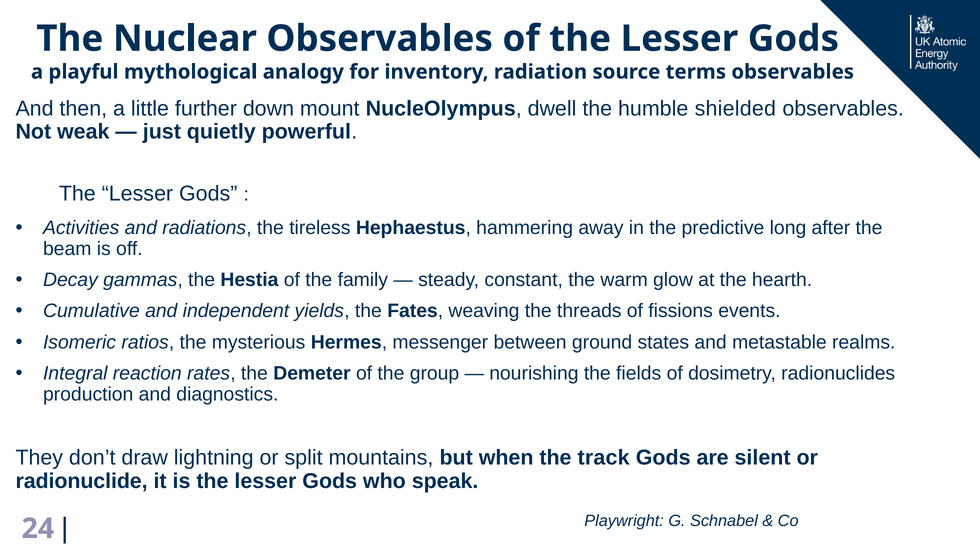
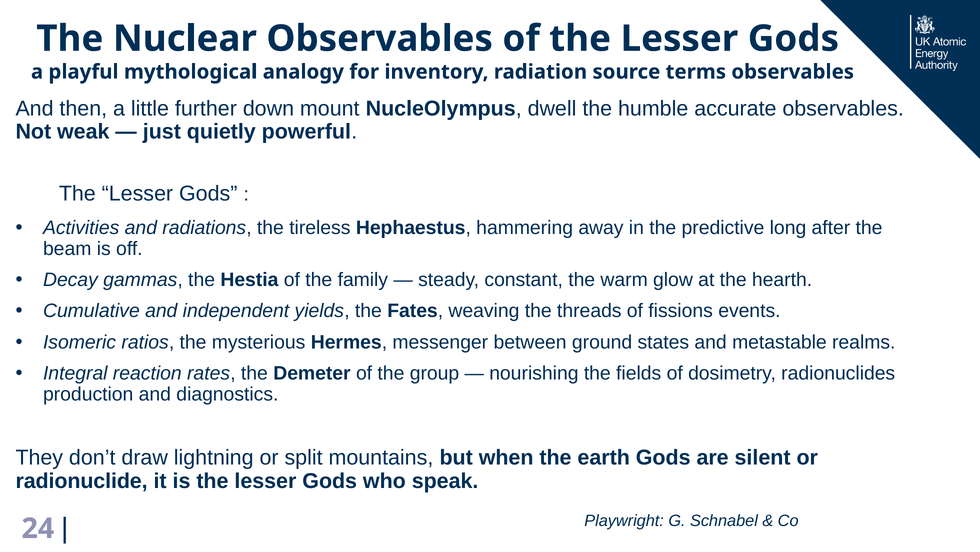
shielded: shielded -> accurate (735, 108)
track: track -> earth (604, 457)
